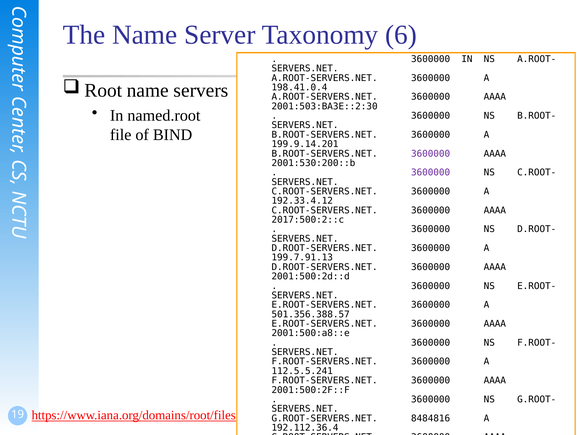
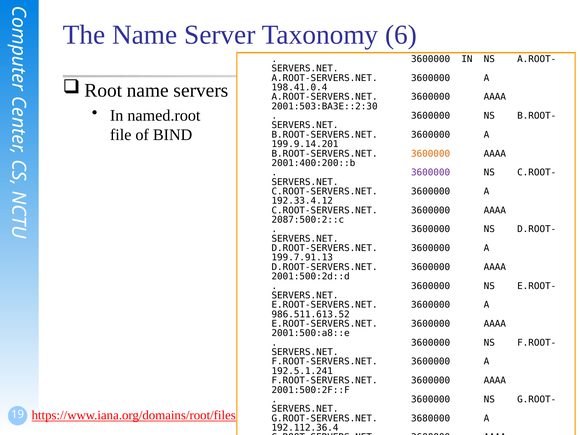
3600000 colour: purple -> orange (431, 154)
2001:530:200::b: 2001:530:200::b -> 2001:400:200::b (313, 163)
2017:500:2::c: 2017:500:2::c -> 2087:500:2::c (308, 220)
501.356.388.57: 501.356.388.57 -> 986.511.613.52 (311, 314)
112.5.5.241: 112.5.5.241 -> 192.5.1.241 (302, 371)
8484816: 8484816 -> 3680000 (431, 418)
